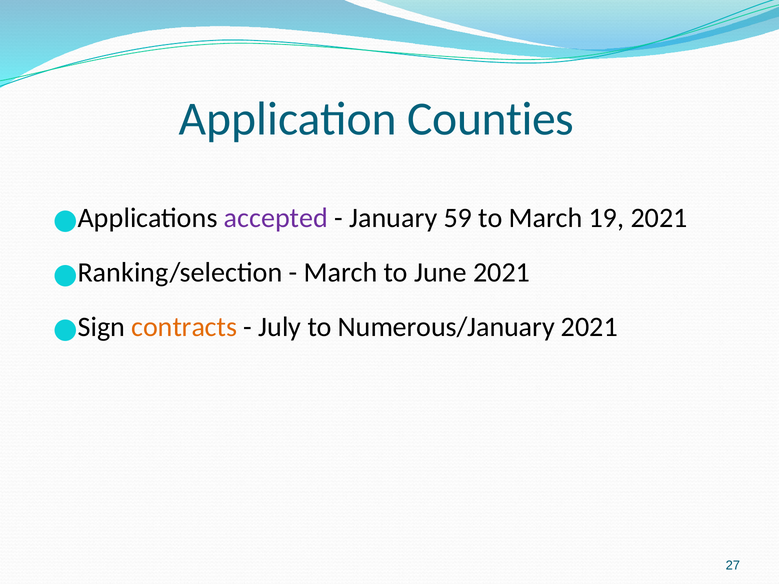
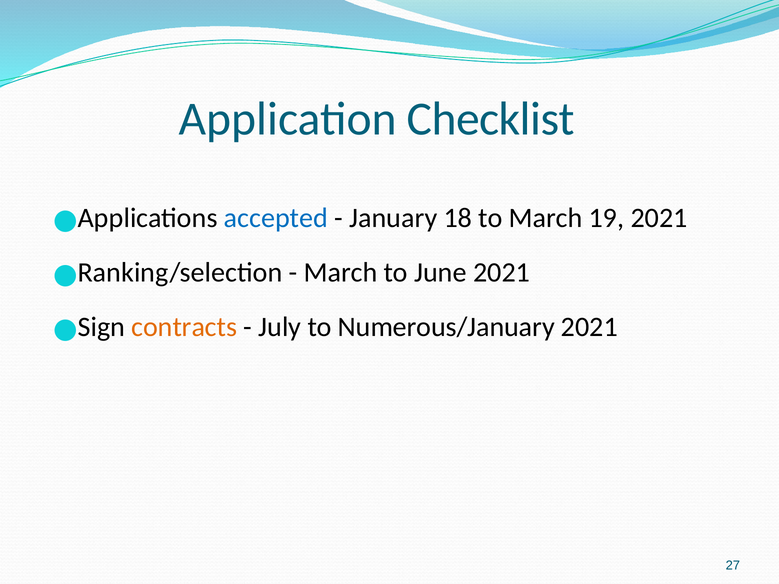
Counties: Counties -> Checklist (491, 119)
accepted colour: purple -> blue (276, 218)
59: 59 -> 18 (458, 218)
